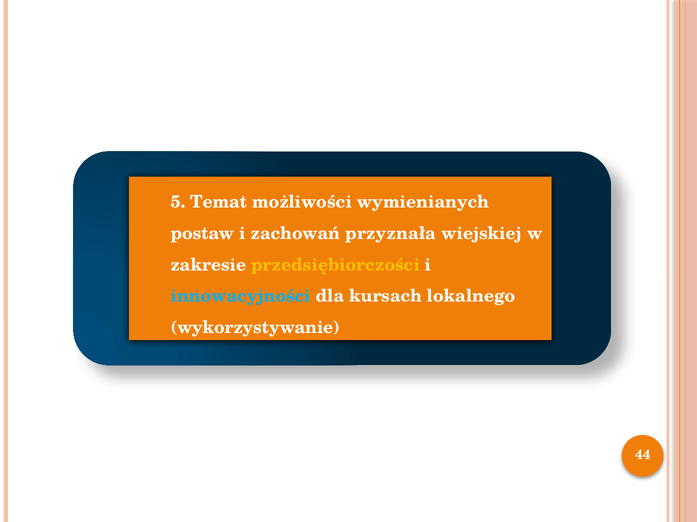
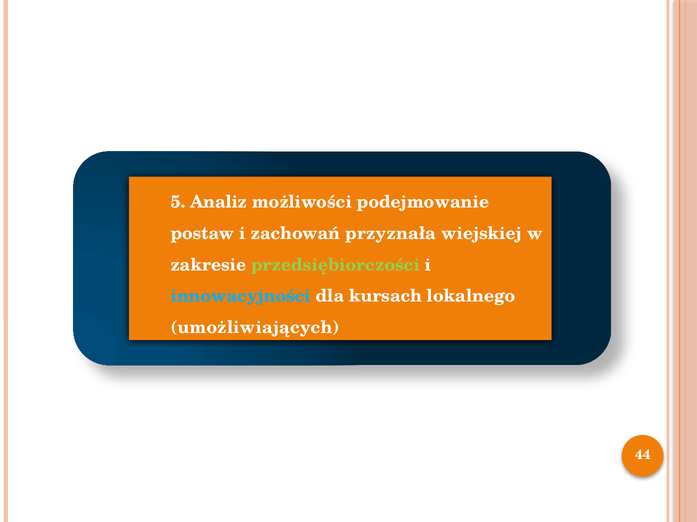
Temat: Temat -> Analiz (219, 202)
wymienianych: wymienianych -> podejmowanie (423, 202)
przedsiębiorczości colour: yellow -> light green (336, 265)
wykorzystywanie: wykorzystywanie -> umożliwiających (255, 328)
